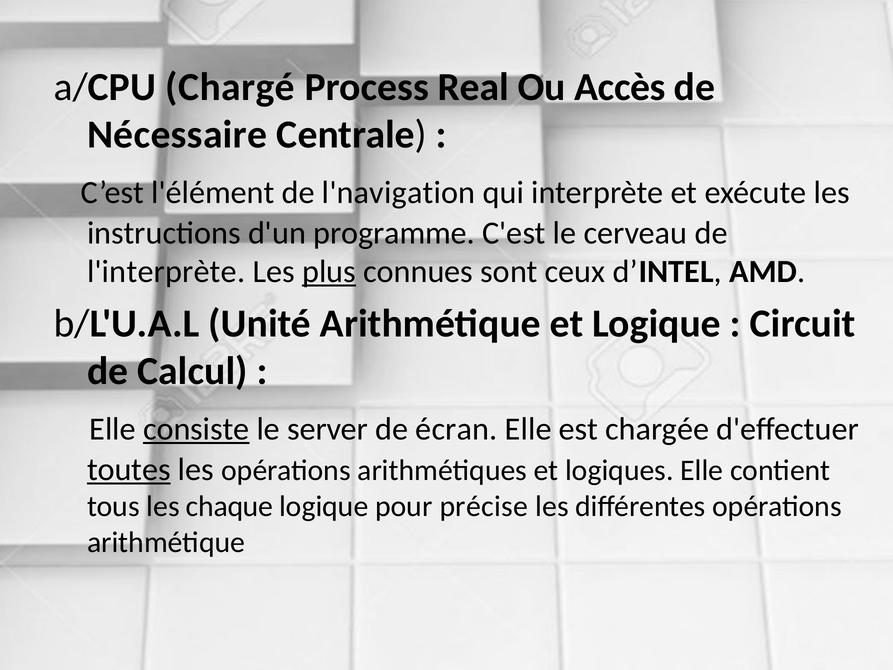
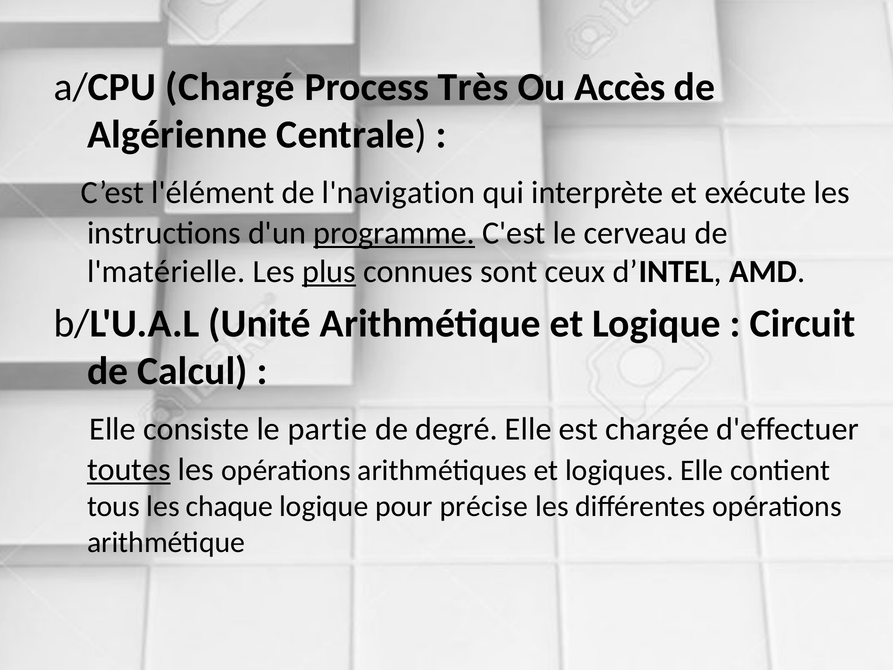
Real: Real -> Très (473, 87)
Nécessaire: Nécessaire -> Algérienne (177, 135)
programme underline: none -> present (394, 233)
l'interprète: l'interprète -> l'matérielle (166, 272)
consiste underline: present -> none (196, 429)
server: server -> partie (327, 429)
écran: écran -> degré (457, 429)
